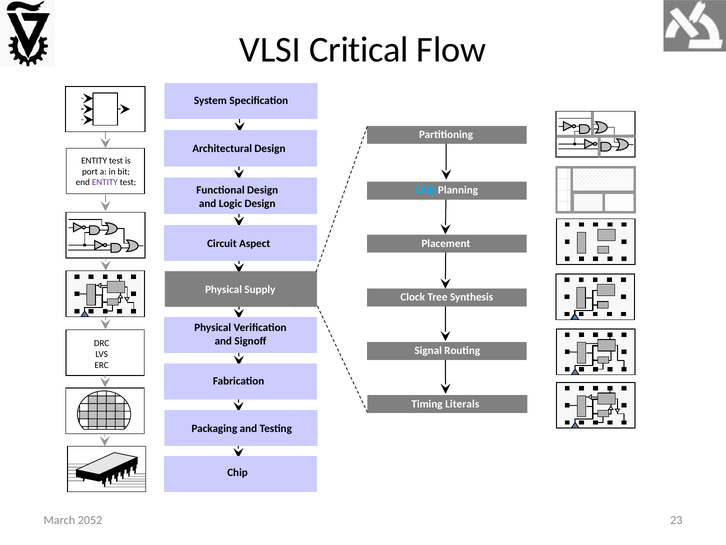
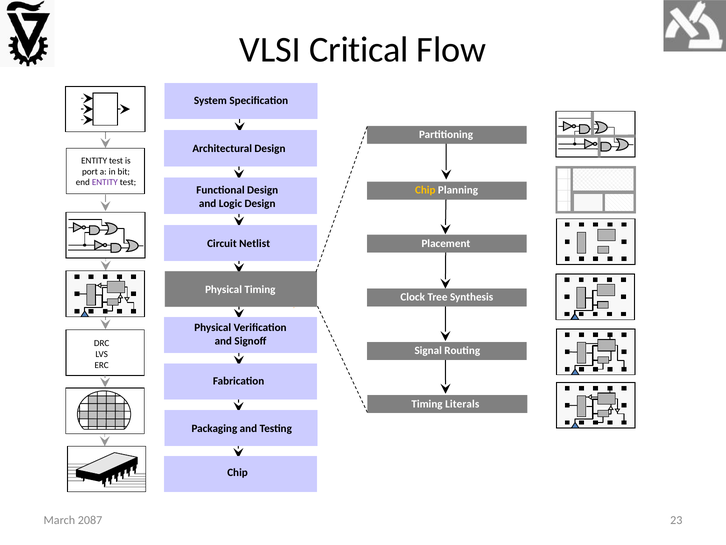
Chip colour: light blue -> yellow (425, 190)
Aspect: Aspect -> Netlist (255, 243)
Physical Supply: Supply -> Timing (260, 289)
2052: 2052 -> 2087 (90, 520)
